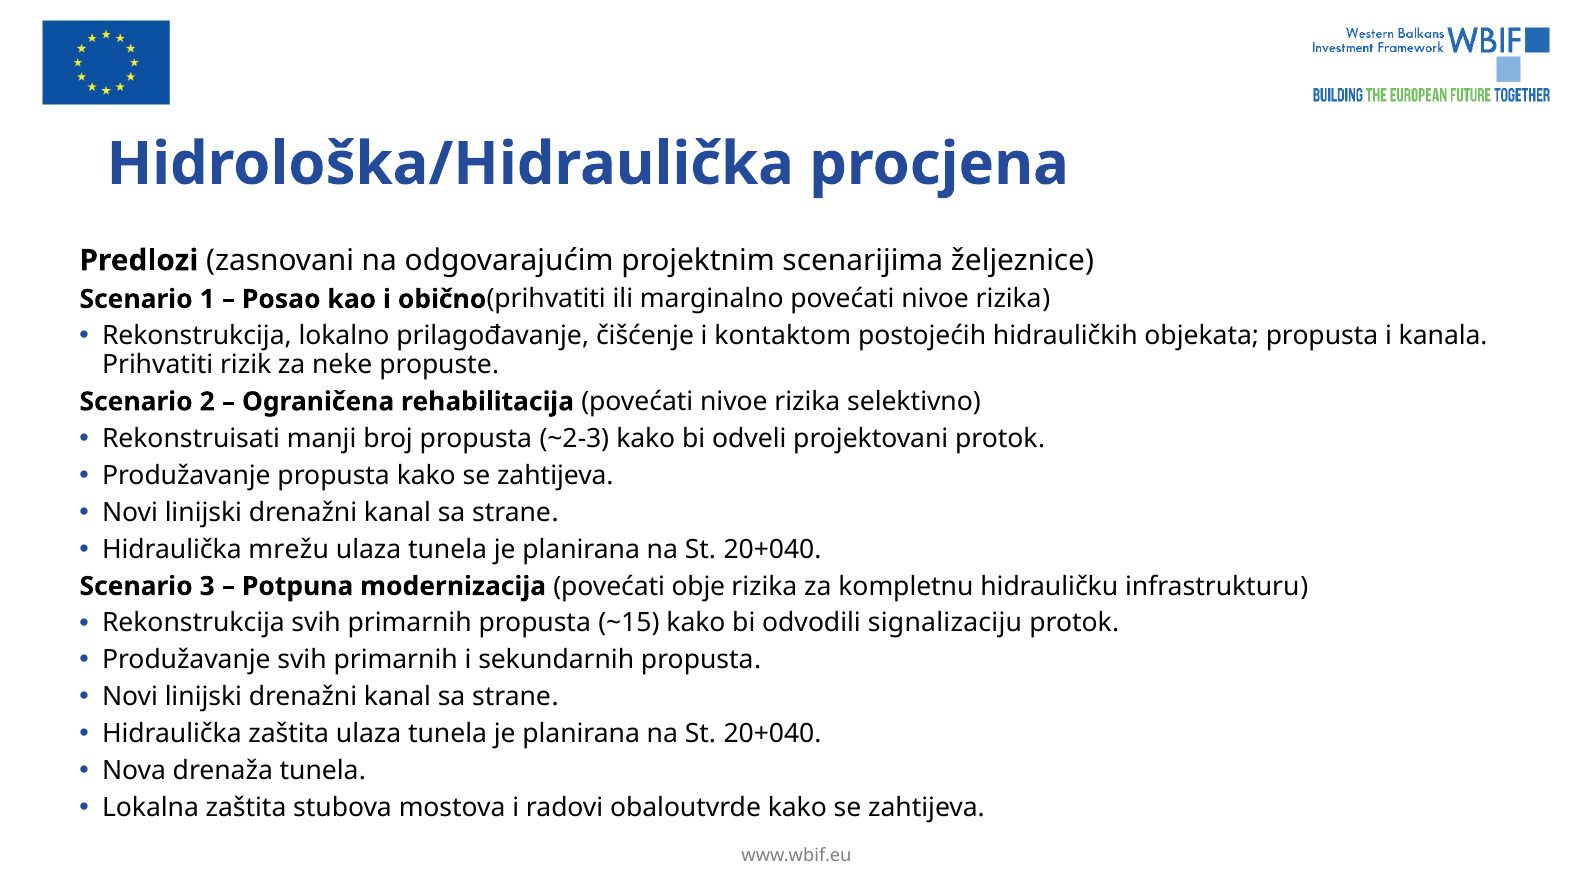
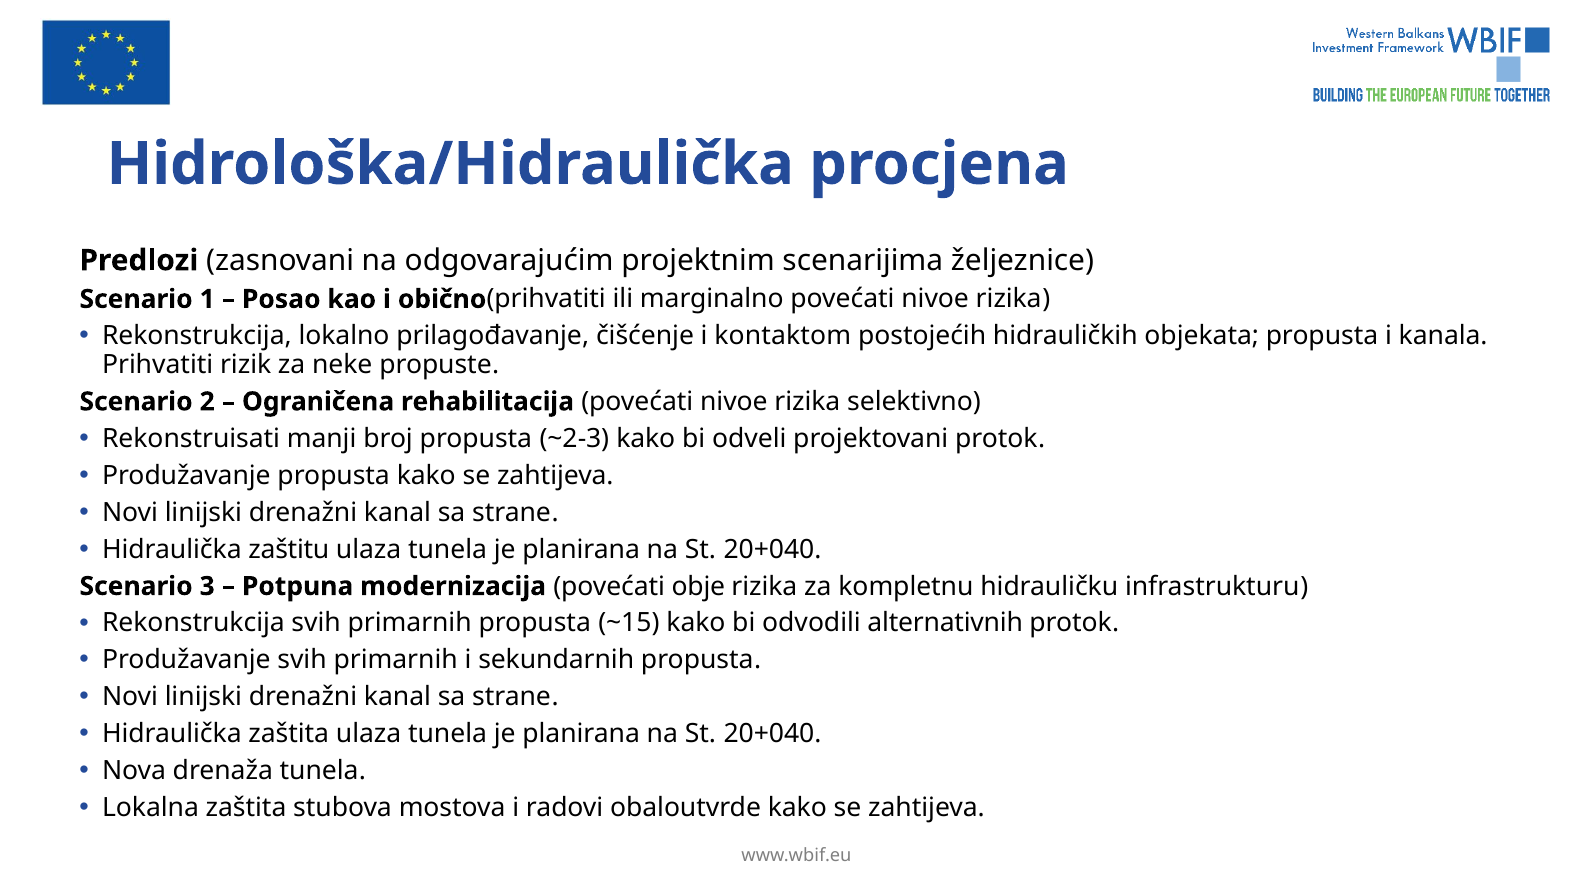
mrežu: mrežu -> zaštitu (289, 549)
signalizaciju: signalizaciju -> alternativnih (945, 623)
